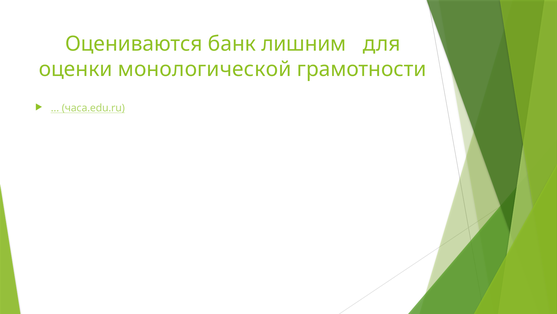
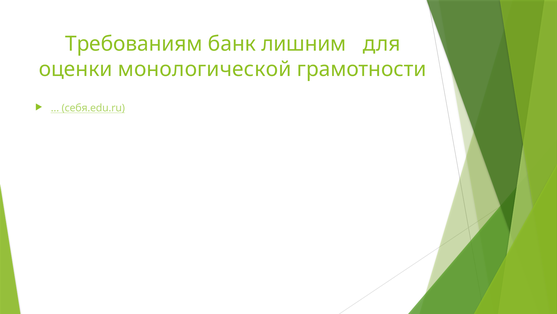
Оцениваются: Оцениваются -> Требованиям (134, 44)
часа.edu.ru: часа.edu.ru -> себя.edu.ru (93, 108)
